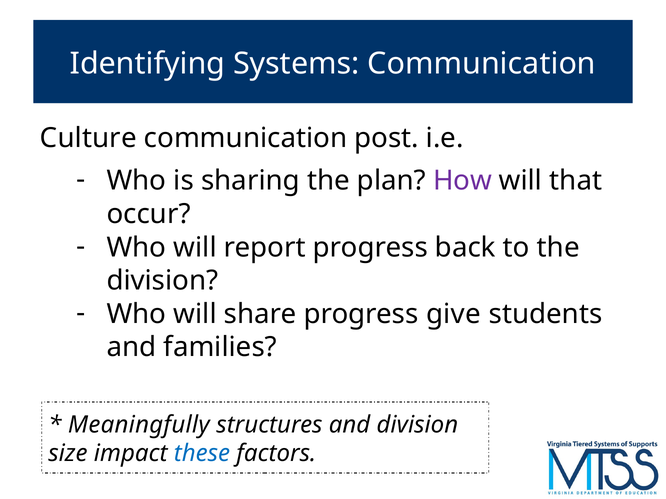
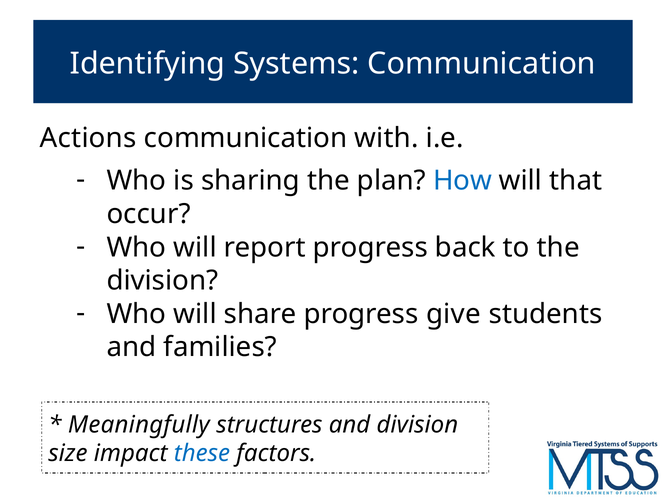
Culture: Culture -> Actions (88, 138)
post: post -> with (387, 138)
How colour: purple -> blue (463, 181)
